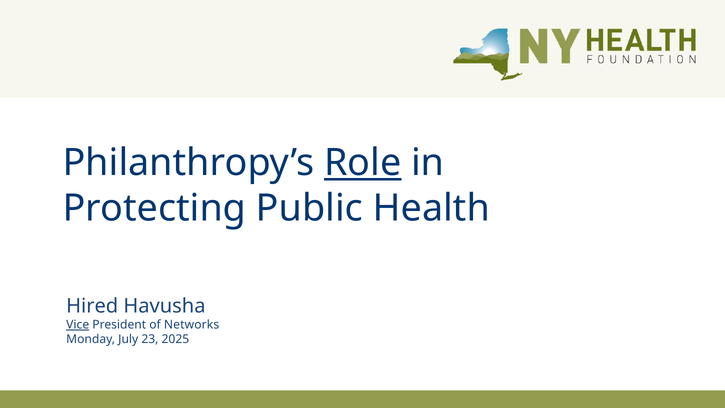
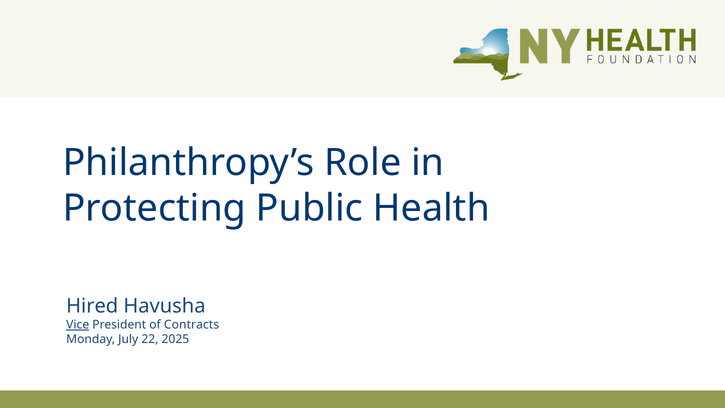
Role underline: present -> none (363, 163)
Networks: Networks -> Contracts (192, 325)
23: 23 -> 22 (150, 339)
